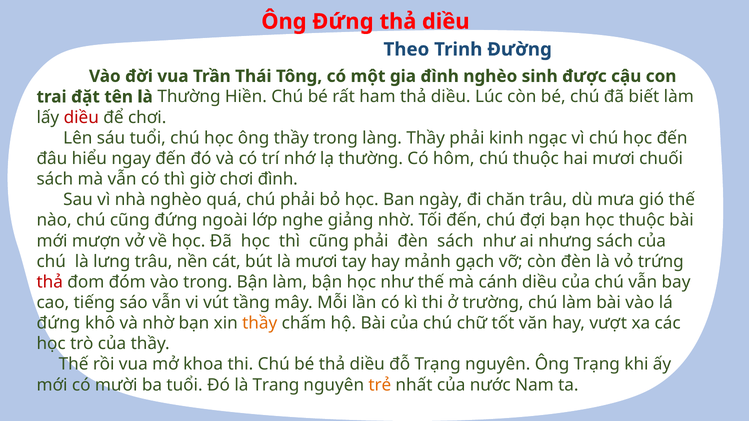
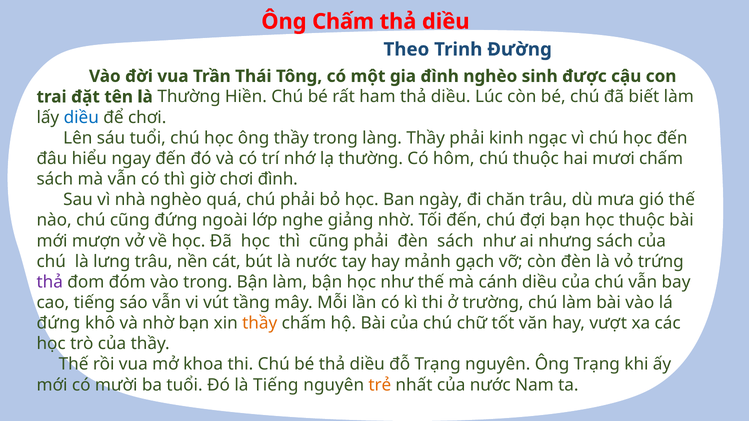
Ông Đứng: Đứng -> Chấm (343, 22)
diều colour: red -> blue (81, 117)
mươi chuối: chuối -> chấm (661, 159)
là mươi: mươi -> nước (316, 262)
thả colour: red -> purple (50, 282)
là Trang: Trang -> Tiếng (276, 385)
